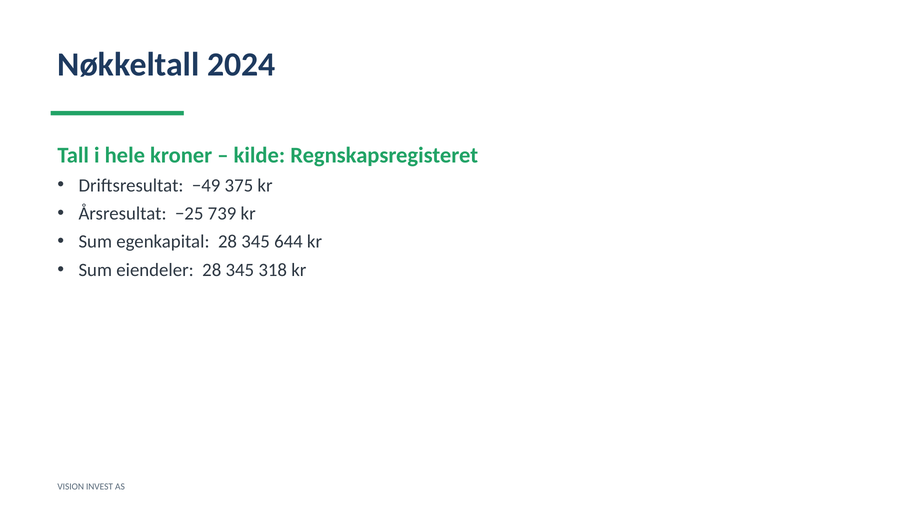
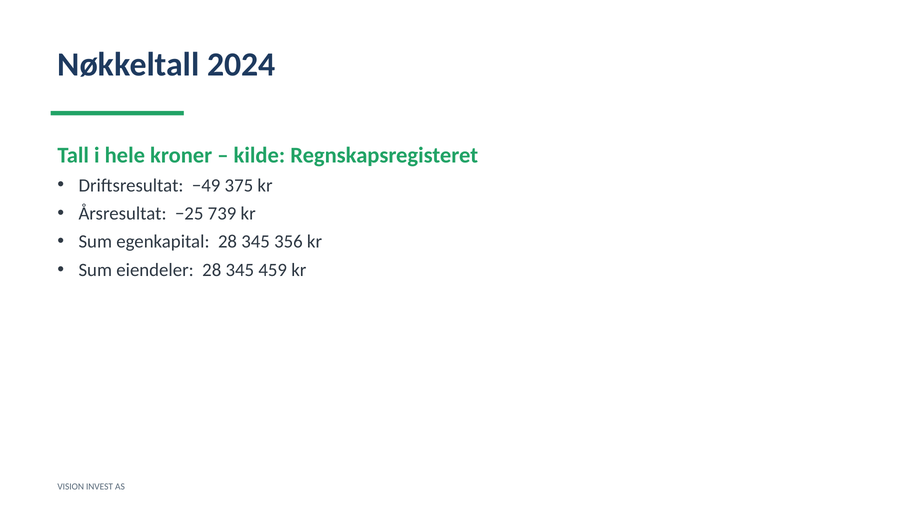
644: 644 -> 356 (288, 242)
318: 318 -> 459 (273, 270)
